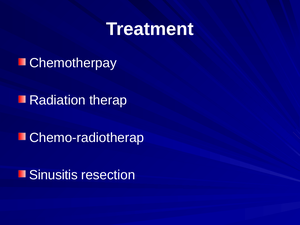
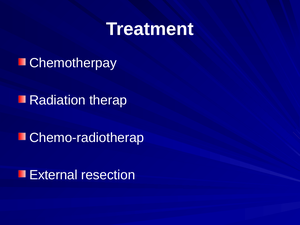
Sinusitis: Sinusitis -> External (53, 175)
